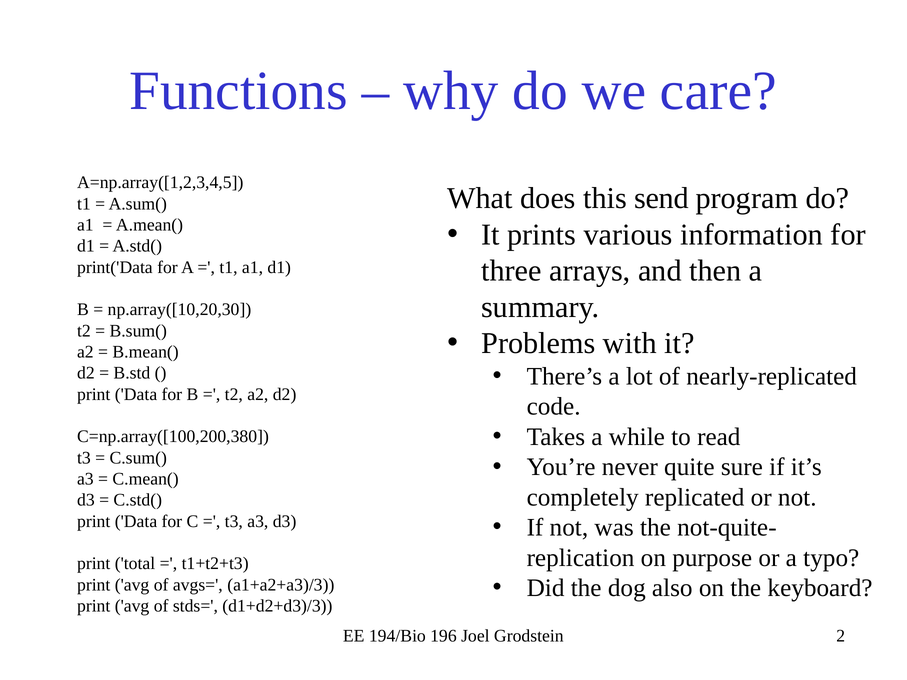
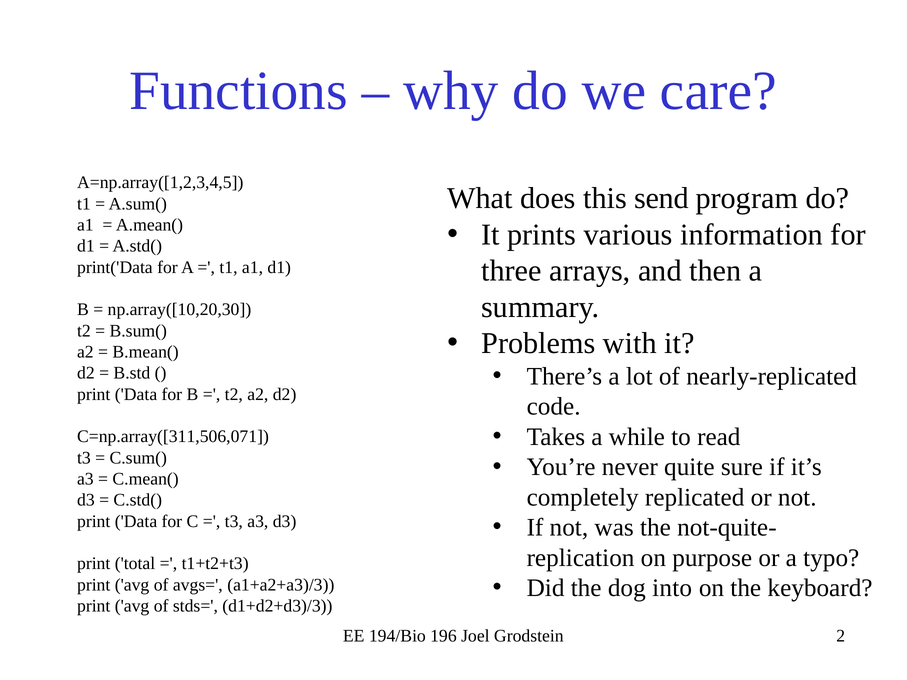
C=np.array([100,200,380: C=np.array([100,200,380 -> C=np.array([311,506,071 (173, 437)
also: also -> into (672, 588)
